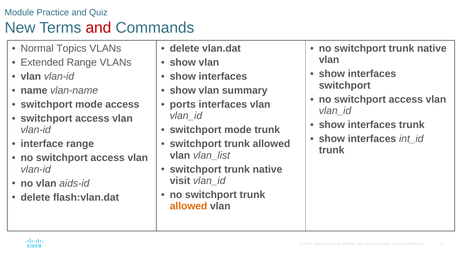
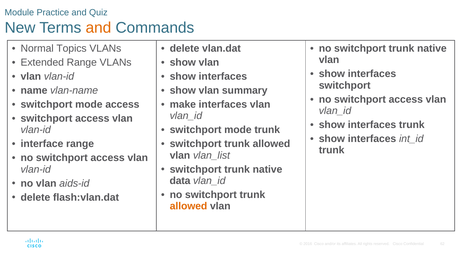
and colour: red -> orange (98, 28)
ports: ports -> make (183, 104)
visit: visit -> data (180, 181)
